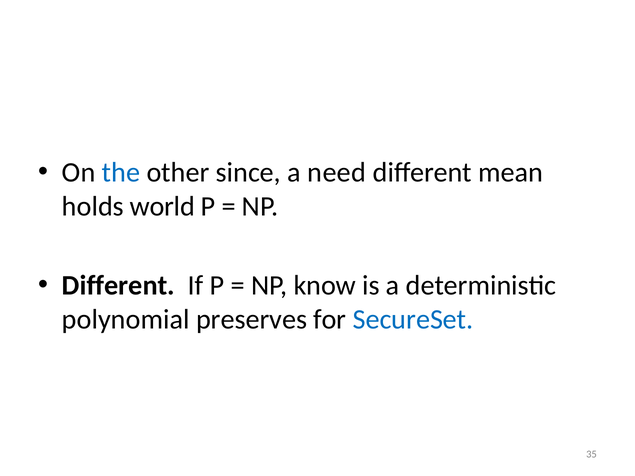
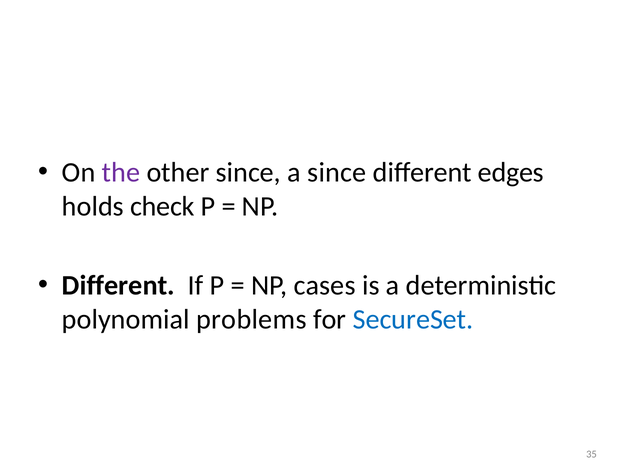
the colour: blue -> purple (121, 173)
a need: need -> since (337, 173)
mean: mean -> edges (511, 173)
world: world -> check (162, 207)
know: know -> cases (325, 286)
preserves: preserves -> problems (251, 320)
